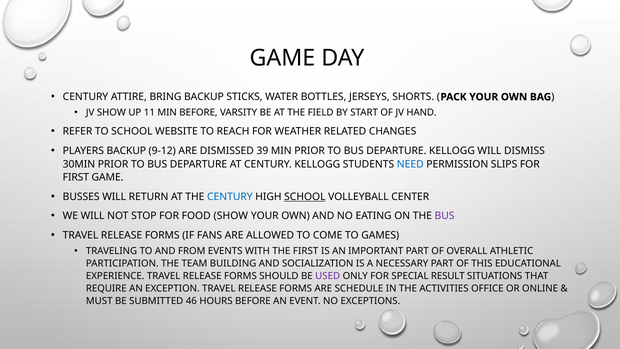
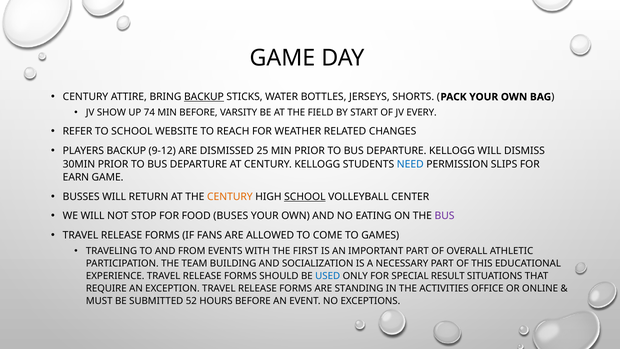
BACKUP underline: none -> present (204, 97)
11: 11 -> 74 (149, 113)
HAND: HAND -> EVERY (422, 113)
39: 39 -> 25 (262, 151)
FIRST: FIRST -> EARN (76, 177)
CENTURY colour: blue -> orange (230, 197)
FOOD SHOW: SHOW -> BUSES (231, 216)
USED colour: purple -> blue (328, 276)
SCHEDULE: SCHEDULE -> STANDING (359, 288)
46: 46 -> 52 (191, 301)
